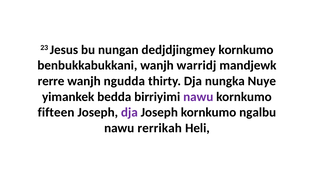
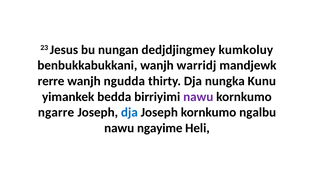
dedjdjingmey kornkumo: kornkumo -> kumkoluy (246, 50)
Nuye: Nuye -> Kunu (262, 81)
fifteen: fifteen -> ngarre (56, 113)
dja colour: purple -> blue (129, 113)
rerrikah: rerrikah -> ngayime (160, 128)
